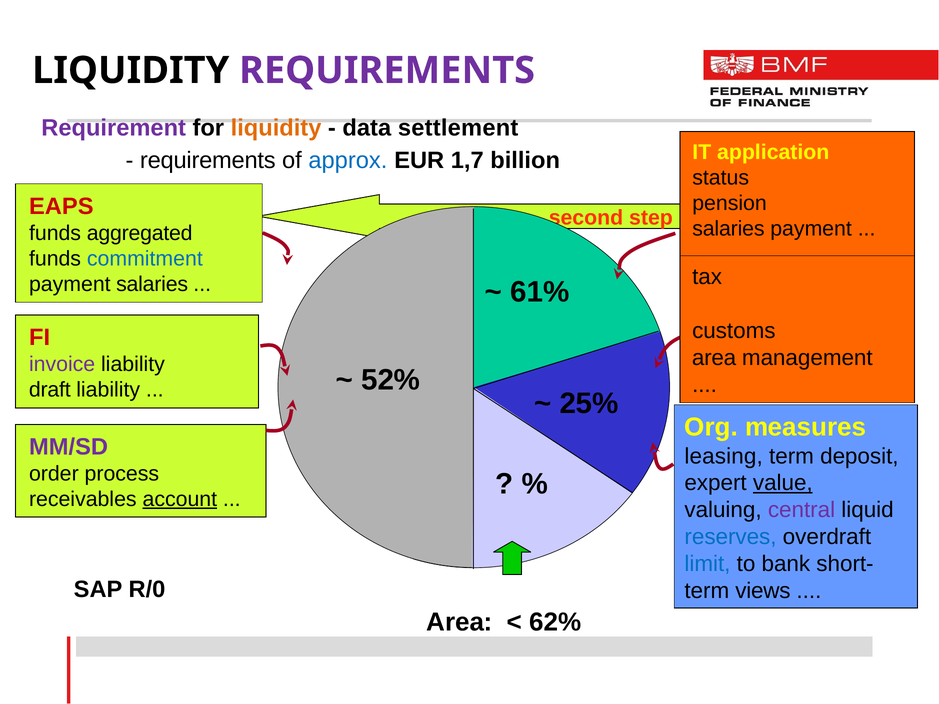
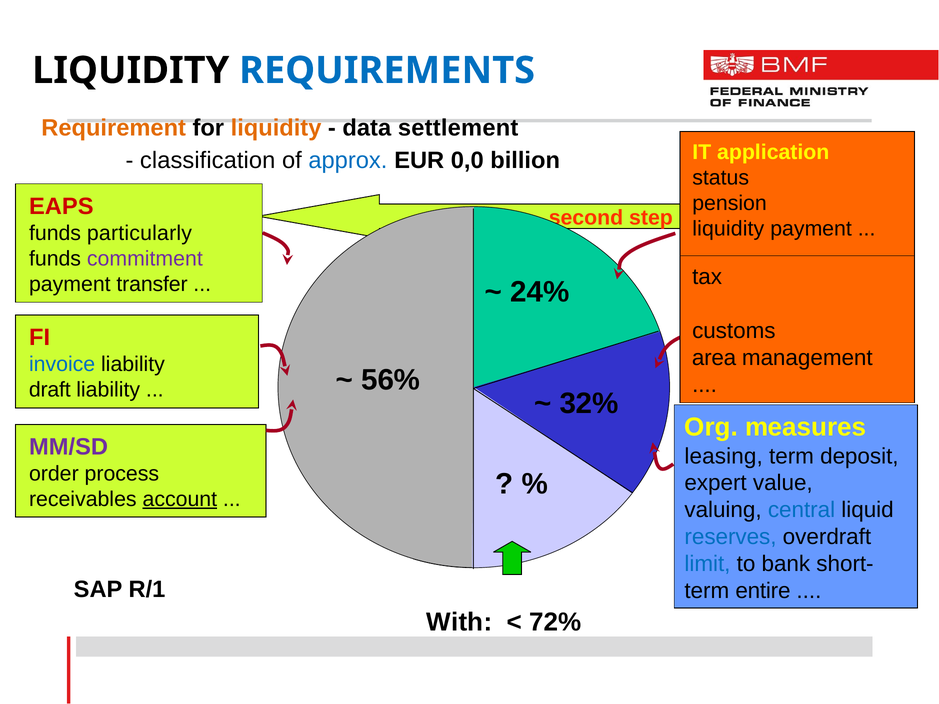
REQUIREMENTS colour: purple -> blue (387, 71)
Requirement colour: purple -> orange (114, 128)
requirements: requirements -> classification (208, 161)
1,7: 1,7 -> 0,0 (467, 161)
salaries: salaries -> liquidity (728, 229)
aggregated: aggregated -> particularly (139, 233)
commitment colour: blue -> purple (145, 259)
payment salaries: salaries -> transfer (152, 284)
61%: 61% -> 24% (540, 292)
invoice colour: purple -> blue (62, 365)
52%: 52% -> 56% (391, 380)
25%: 25% -> 32% (589, 404)
value underline: present -> none (783, 483)
central colour: purple -> blue (802, 510)
R/0: R/0 -> R/1 (147, 590)
views: views -> entire (763, 591)
Area: Area -> With (459, 623)
62%: 62% -> 72% (555, 623)
